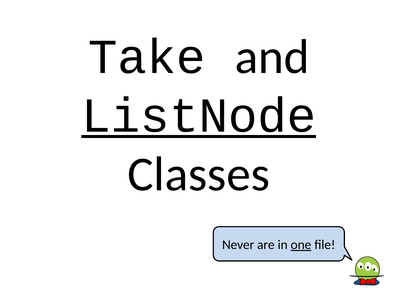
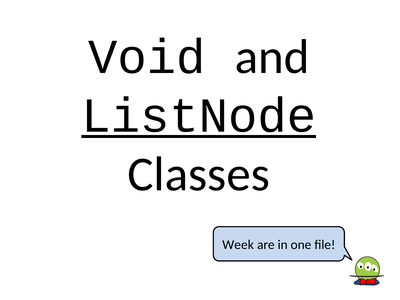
Take: Take -> Void (147, 57)
Never: Never -> Week (238, 245)
one underline: present -> none (301, 245)
